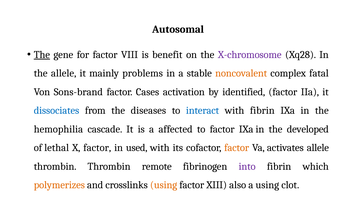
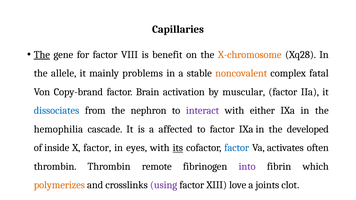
Autosomal: Autosomal -> Capillaries (178, 29)
X-chromosome colour: purple -> orange (250, 55)
Sons-brand: Sons-brand -> Copy-brand (78, 92)
Cases: Cases -> Brain (148, 92)
identified: identified -> muscular (244, 92)
diseases: diseases -> nephron (149, 111)
interact colour: blue -> purple (203, 111)
with fibrin: fibrin -> either (262, 111)
lethal: lethal -> inside (57, 148)
used: used -> eyes (137, 148)
its underline: none -> present (178, 148)
factor colour: orange -> blue (237, 148)
activates allele: allele -> often (318, 148)
using colour: orange -> purple (164, 185)
also: also -> love (238, 185)
a using: using -> joints (267, 185)
